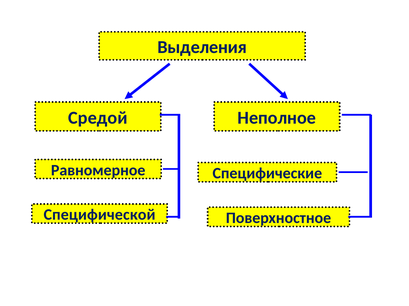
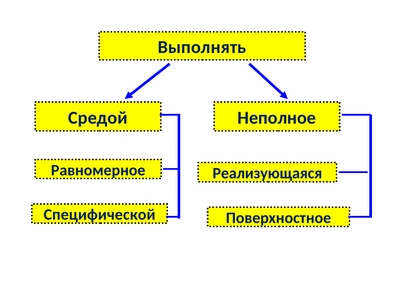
Выделения: Выделения -> Выполнять (202, 47)
Специфические: Специфические -> Реализующаяся (267, 174)
